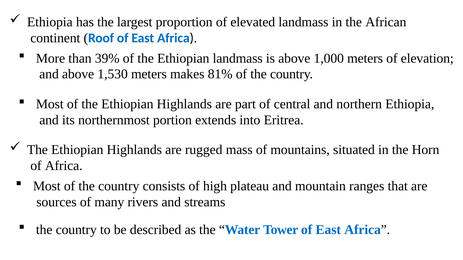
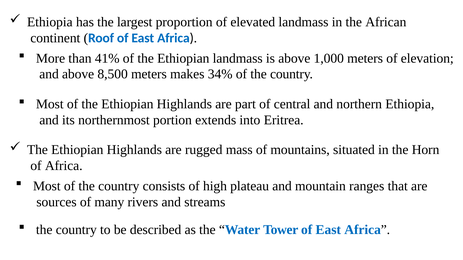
39%: 39% -> 41% (107, 58)
1,530: 1,530 -> 8,500 (113, 74)
81%: 81% -> 34% (220, 74)
